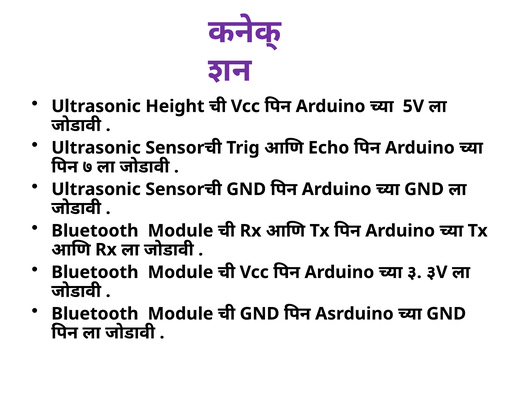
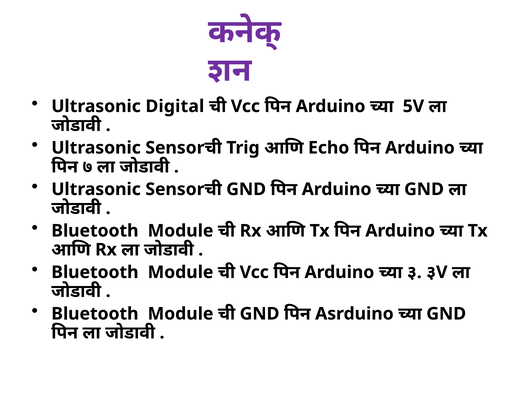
Height: Height -> Digital (175, 106)
